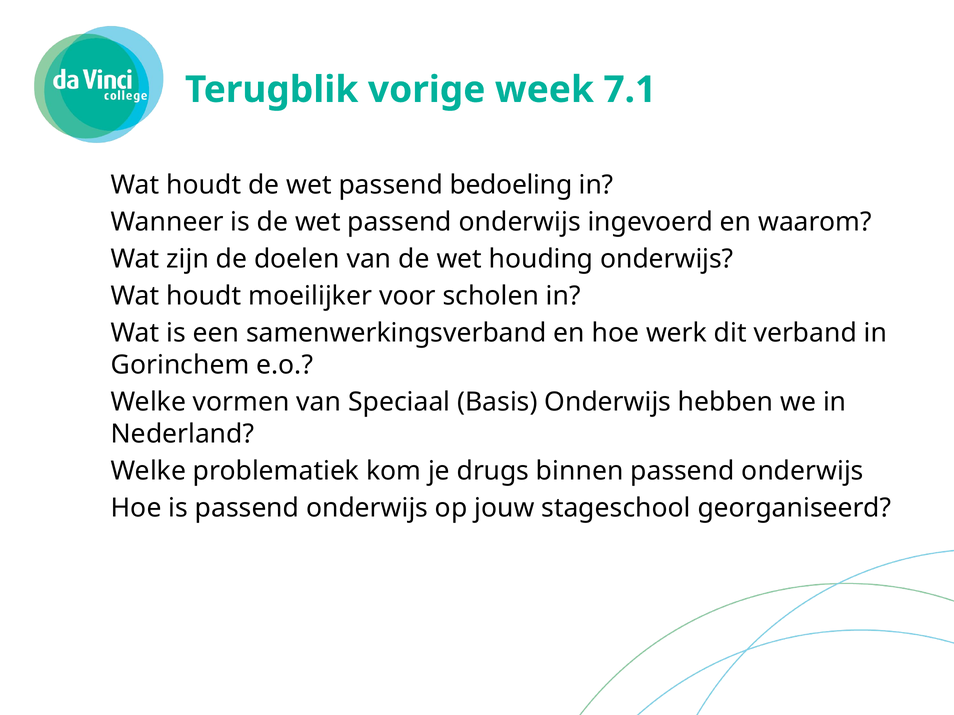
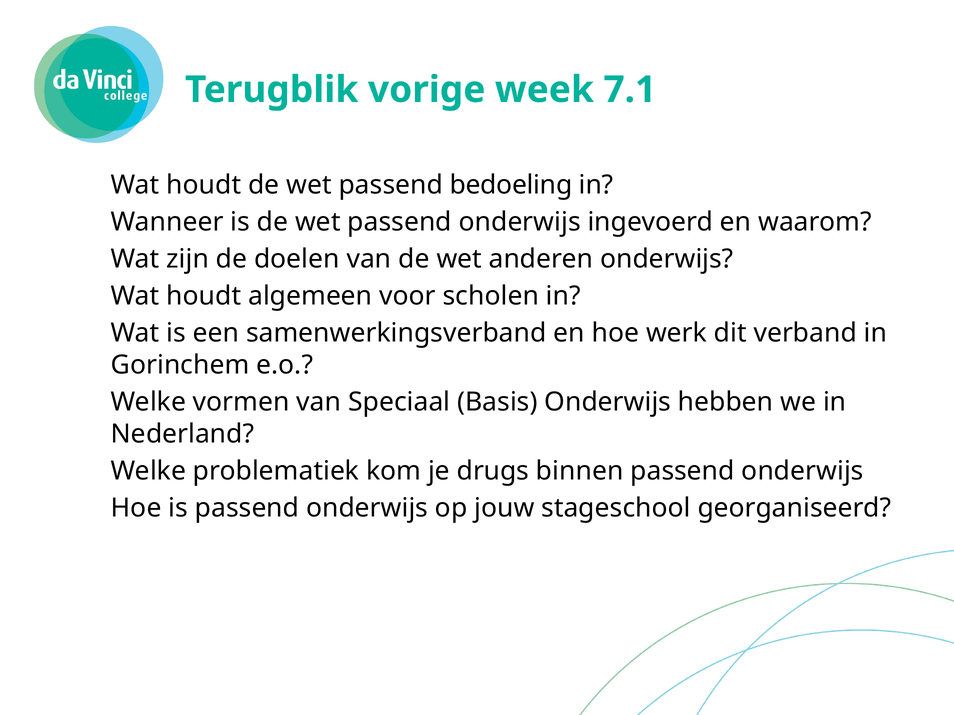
houding: houding -> anderen (541, 259)
moeilijker: moeilijker -> algemeen (310, 296)
